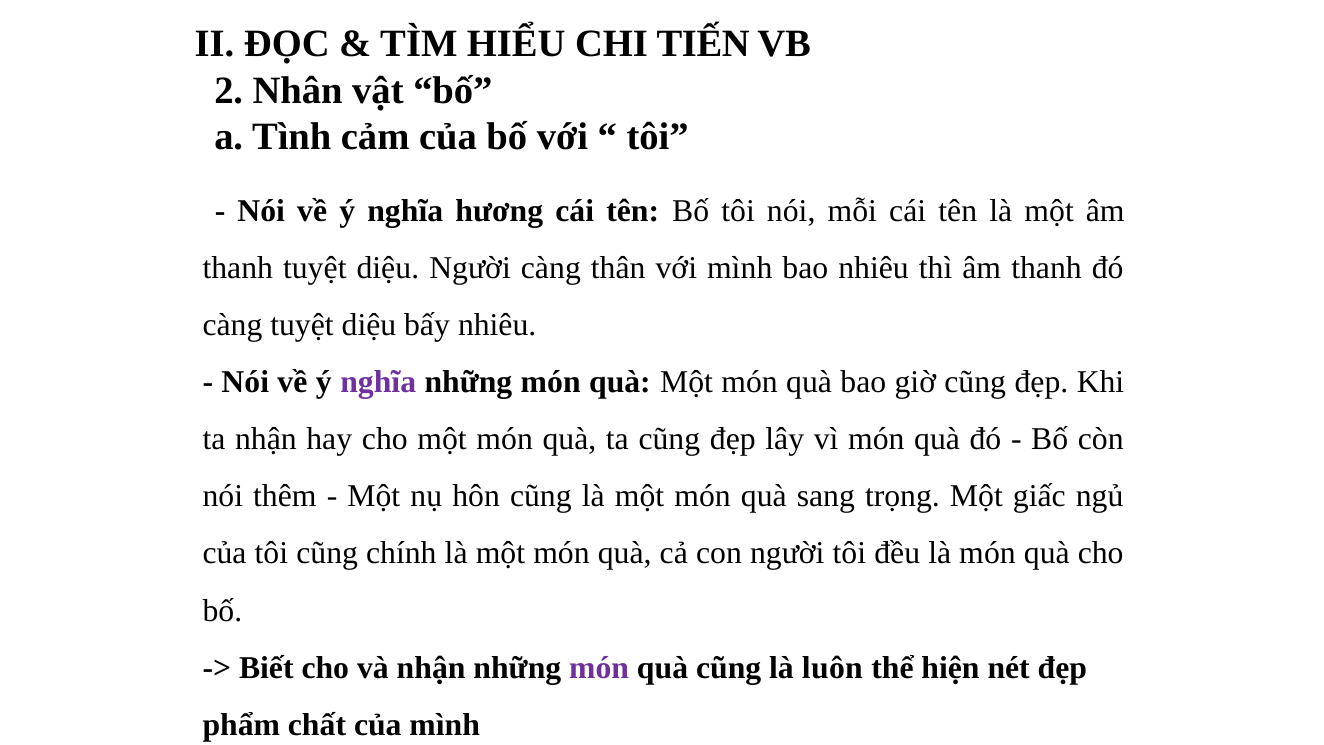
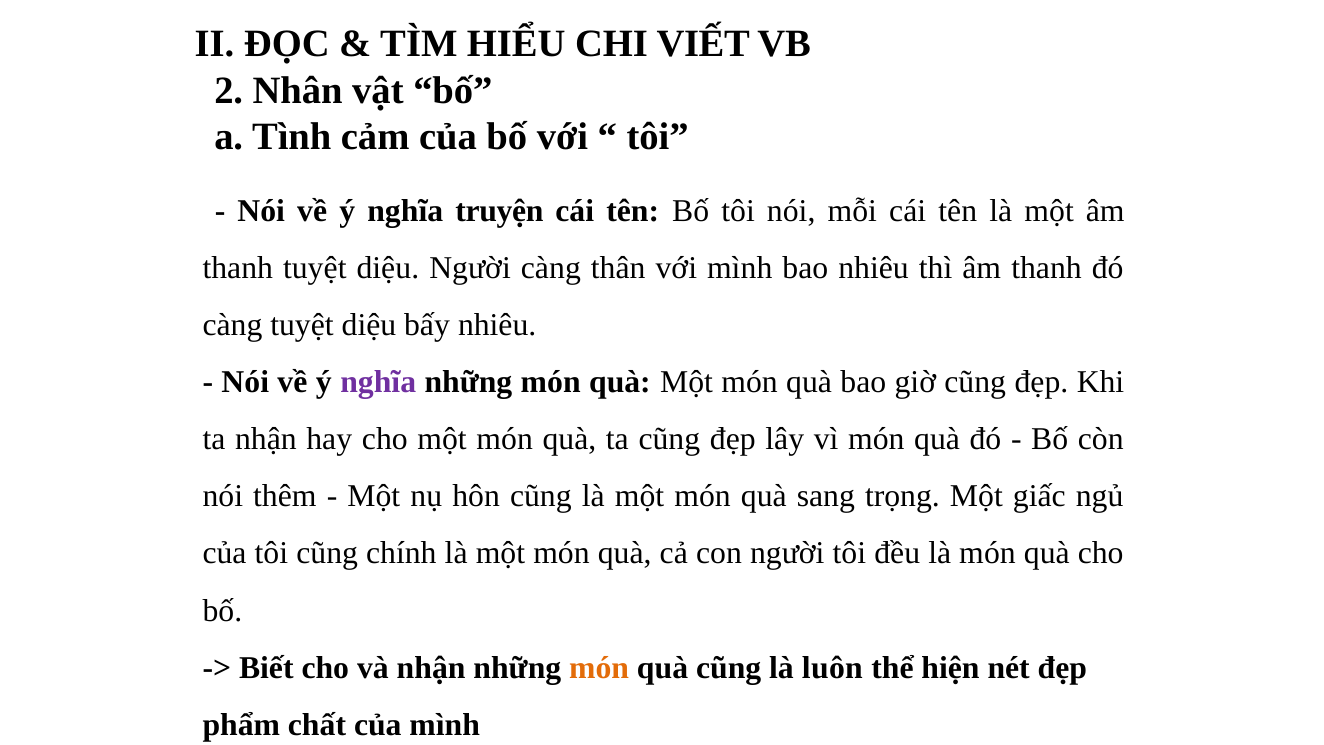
TIẾN: TIẾN -> VIẾT (703, 43)
hương: hương -> truyện (499, 211)
món colour: purple -> orange (599, 667)
